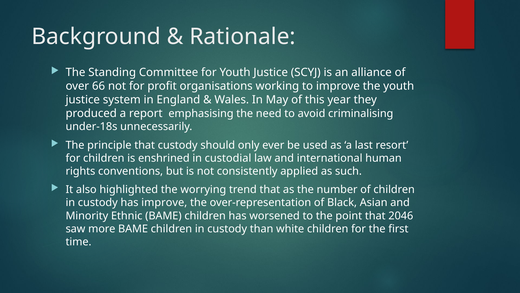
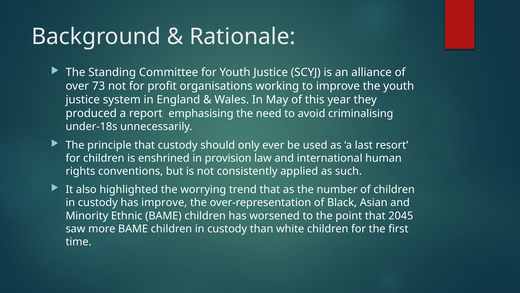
66: 66 -> 73 (99, 86)
custodial: custodial -> provision (228, 158)
2046: 2046 -> 2045 (401, 215)
